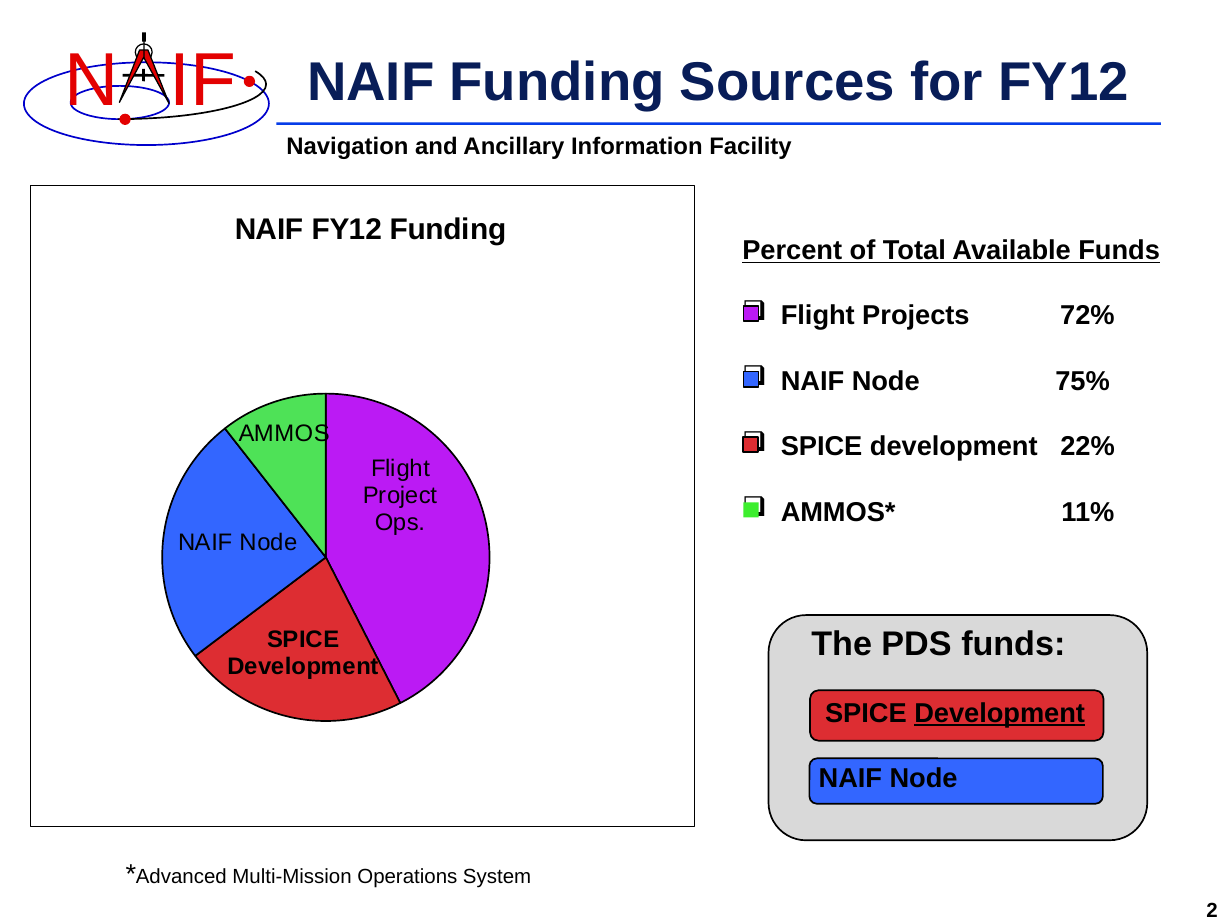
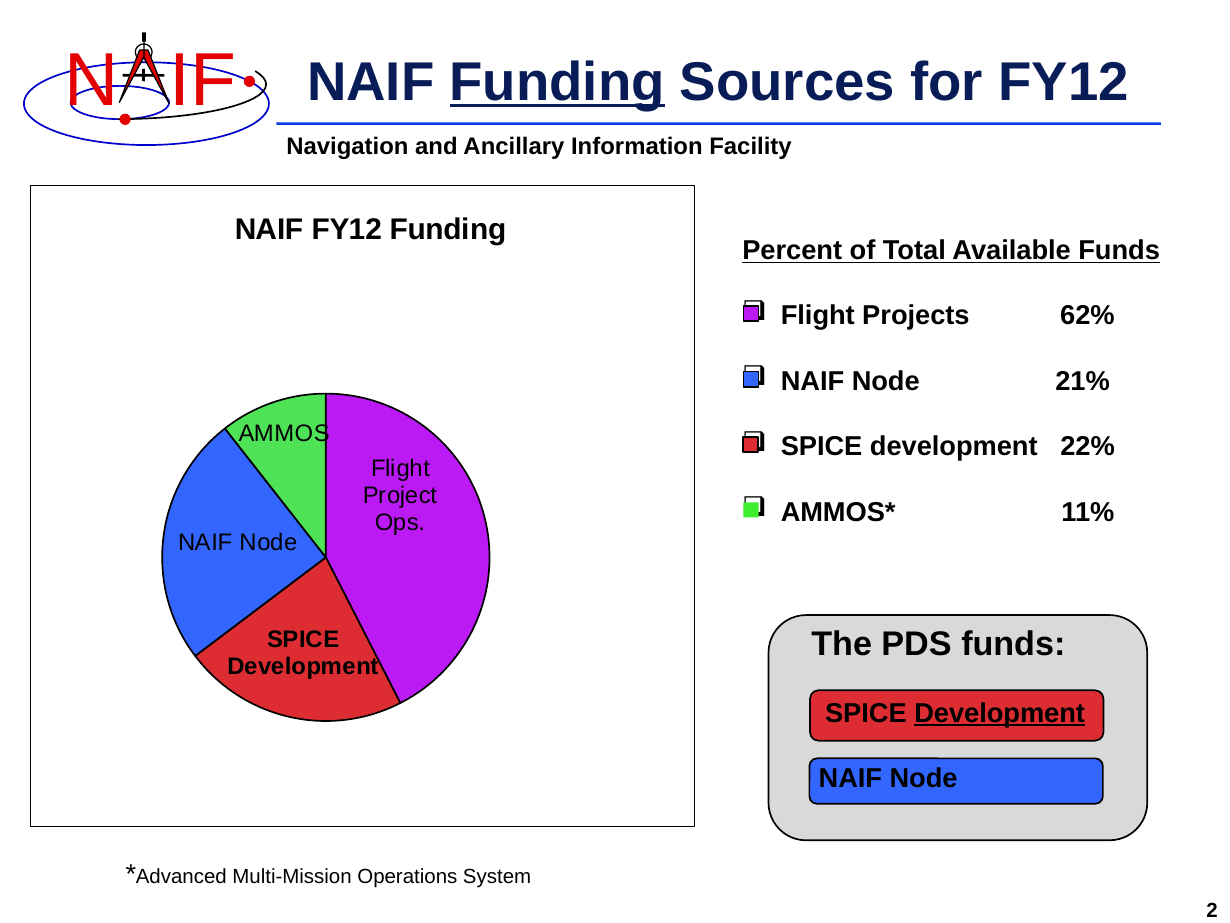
Funding underline: none -> present (557, 82)
72%: 72% -> 62% (1087, 316)
75%: 75% -> 21% (1083, 381)
